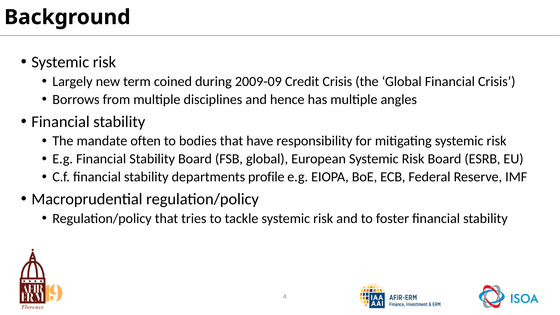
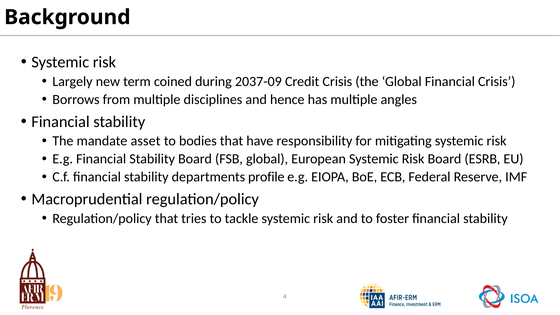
2009-09: 2009-09 -> 2037-09 (258, 81)
often: often -> asset (146, 141)
